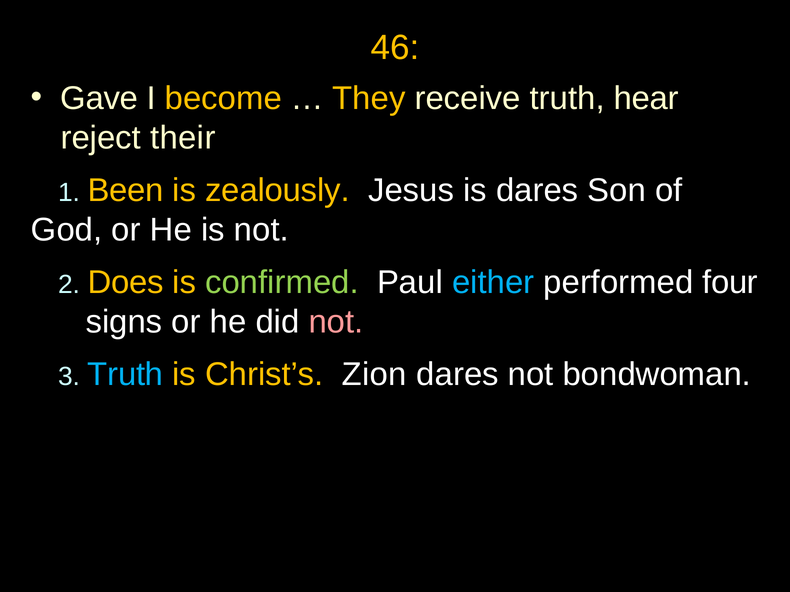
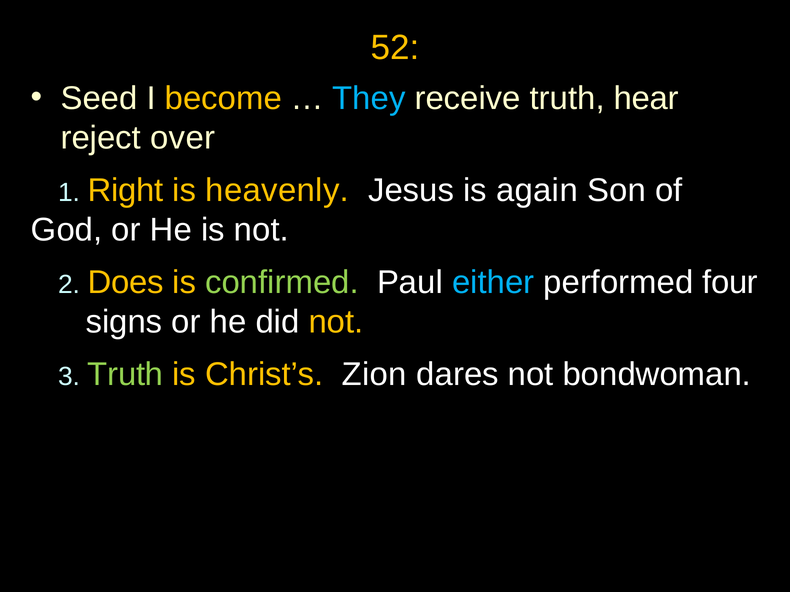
46: 46 -> 52 (395, 48)
Gave: Gave -> Seed (99, 98)
They colour: yellow -> light blue (369, 98)
their: their -> over (183, 138)
Been: Been -> Right (126, 191)
zealously: zealously -> heavenly (277, 191)
is dares: dares -> again (537, 191)
not colour: pink -> yellow (336, 322)
Truth colour: light blue -> light green (125, 375)
